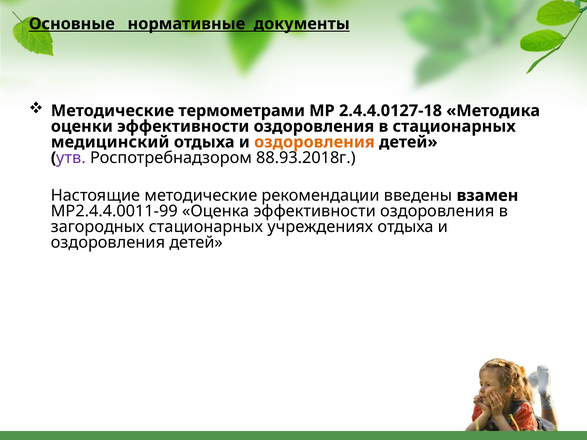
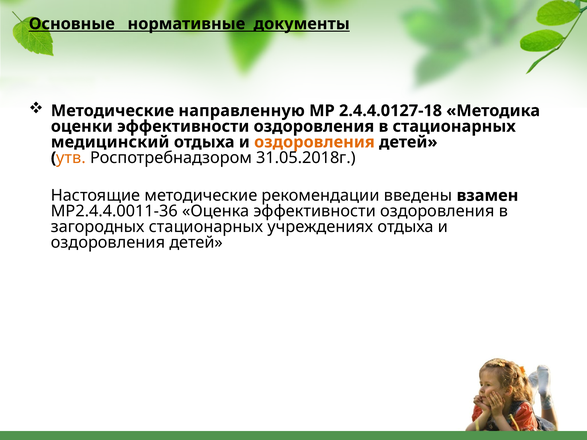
термометрами: термометрами -> направленную (242, 111)
утв colour: purple -> orange (71, 158)
88.93.2018г: 88.93.2018г -> 31.05.2018г (306, 158)
МР2.4.4.0011-99: МР2.4.4.0011-99 -> МР2.4.4.0011-36 (114, 211)
